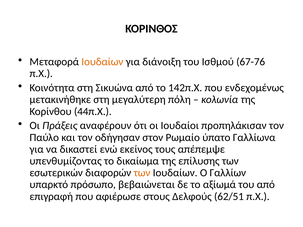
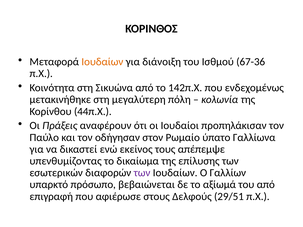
67-76: 67-76 -> 67-36 (251, 62)
των colour: orange -> purple (142, 173)
62/51: 62/51 -> 29/51 (229, 197)
